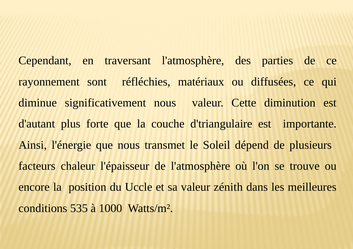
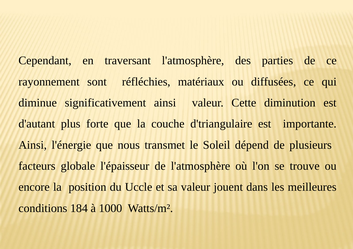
significativement nous: nous -> ainsi (165, 103)
chaleur: chaleur -> globale (78, 166)
zénith: zénith -> jouent (228, 188)
535: 535 -> 184 (79, 209)
